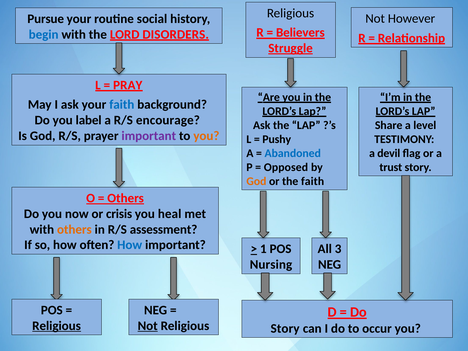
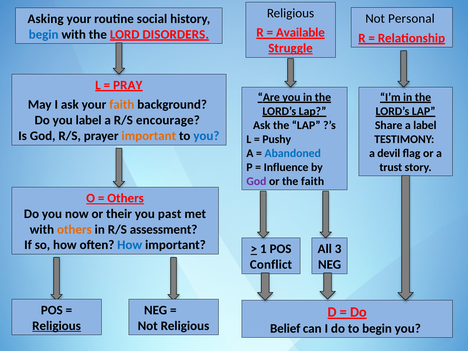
However: However -> Personal (411, 19)
Pursue: Pursue -> Asking (46, 19)
Believers: Believers -> Available (300, 33)
faith colour: blue -> orange (122, 105)
a level: level -> label (425, 125)
important colour: purple -> orange (149, 136)
you colour: orange -> blue (206, 136)
Opposed: Opposed -> Influence (286, 167)
God colour: orange -> purple (256, 181)
crisis: crisis -> their (119, 214)
heal: heal -> past (170, 214)
Nursing: Nursing -> Conflict (271, 265)
Not underline: present -> none (148, 326)
Story: Story -> Belief (285, 328)
to occur: occur -> begin (377, 328)
